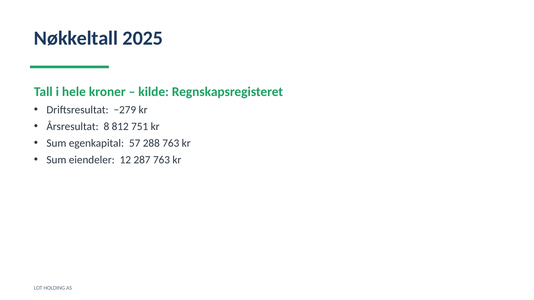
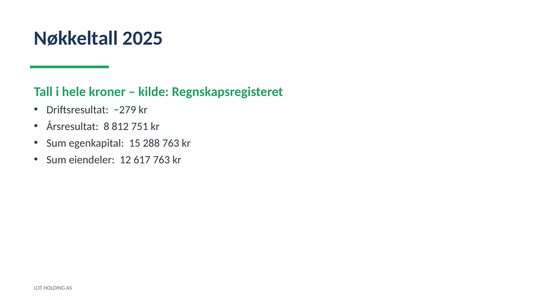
57: 57 -> 15 (135, 143)
287: 287 -> 617 (142, 160)
